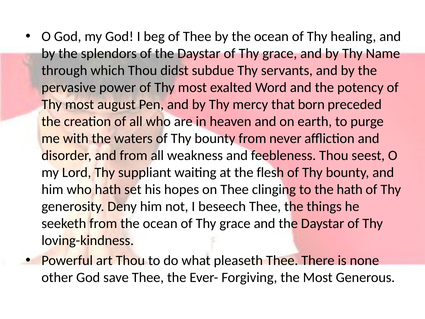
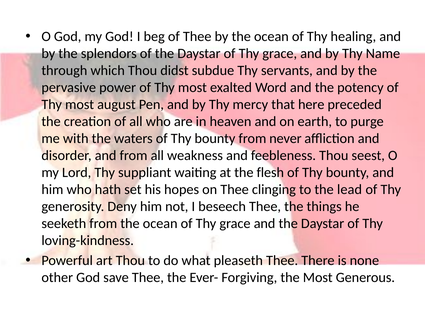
born: born -> here (311, 104)
the hath: hath -> lead (350, 189)
